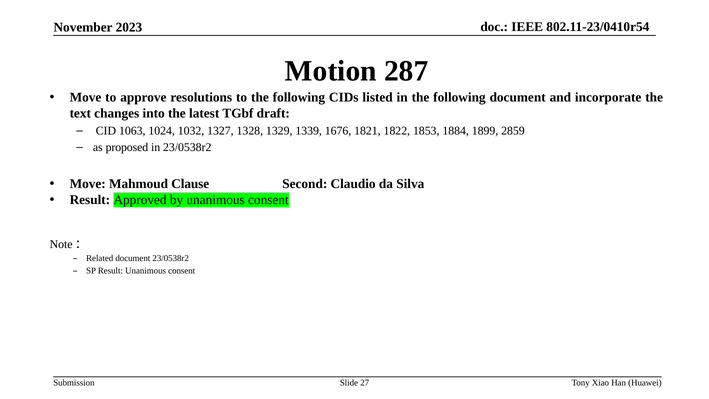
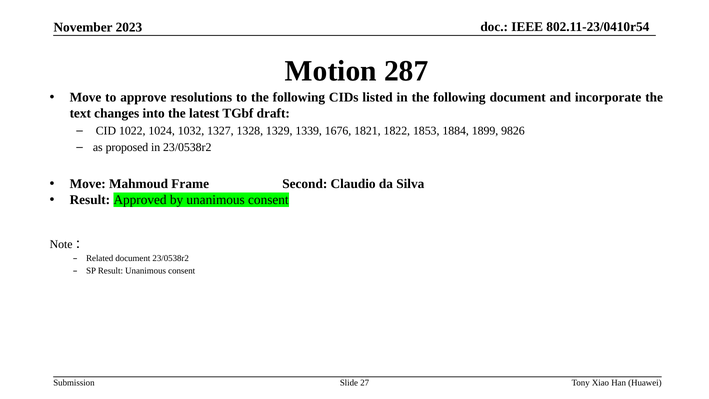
1063: 1063 -> 1022 (132, 131)
2859: 2859 -> 9826 (513, 131)
Clause: Clause -> Frame (190, 184)
